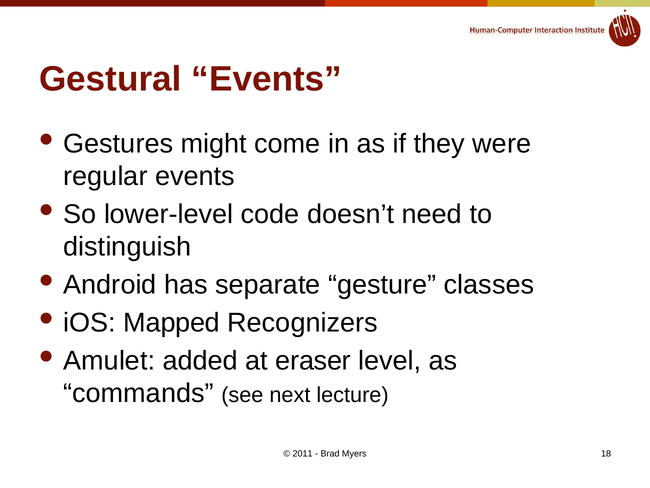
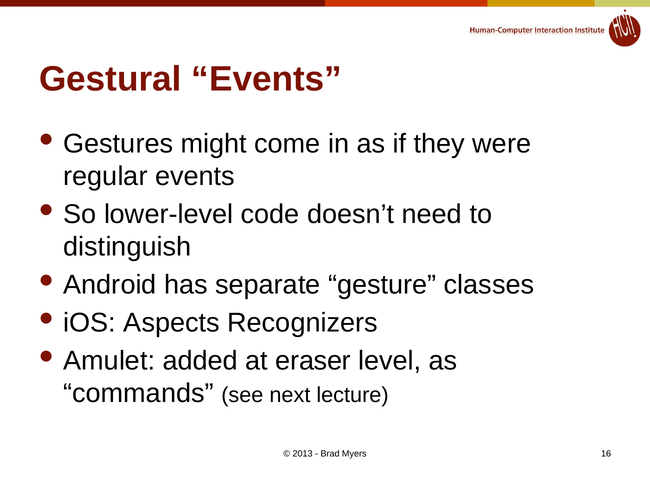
Mapped: Mapped -> Aspects (172, 322)
2011: 2011 -> 2013 (303, 453)
18: 18 -> 16 (606, 453)
